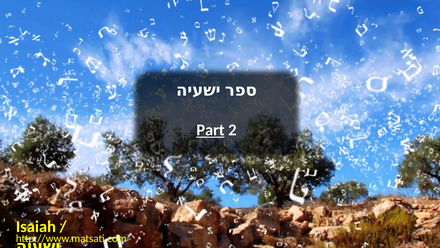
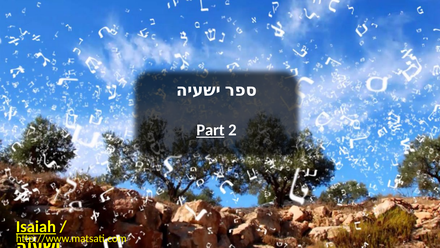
Isaiah underline: none -> present (36, 226)
